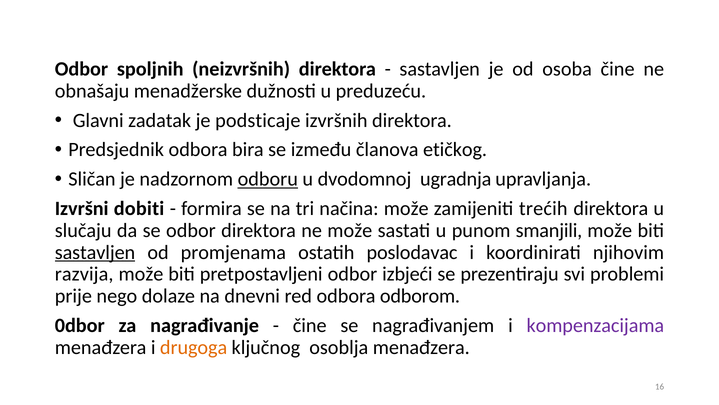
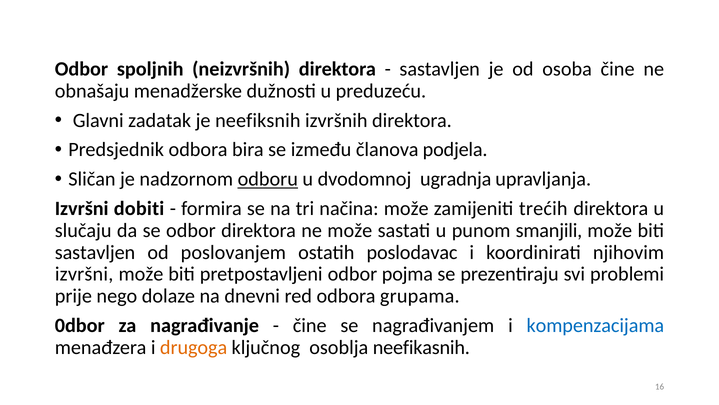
podsticaje: podsticaje -> neefiksnih (258, 120)
etičkog: etičkog -> podjela (455, 150)
sastavljen underline: present -> none (95, 252)
promjenama: promjenama -> poslovanjem (233, 252)
razvija: razvija -> izvršni (84, 274)
izbjeći: izbjeći -> pojma (407, 274)
odborom: odborom -> grupama (420, 296)
kompenzacijama colour: purple -> blue (595, 325)
osoblja menađzera: menađzera -> neefikasnih (421, 347)
